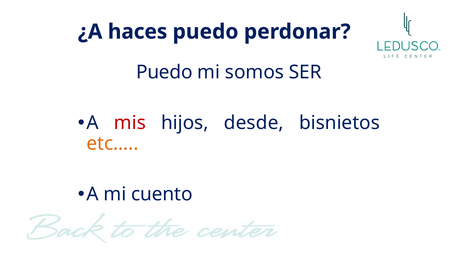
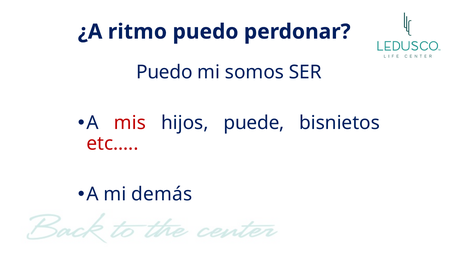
haces: haces -> ritmo (137, 32)
desde: desde -> puede (254, 123)
etc… colour: orange -> red (112, 143)
cuento: cuento -> demás (162, 194)
